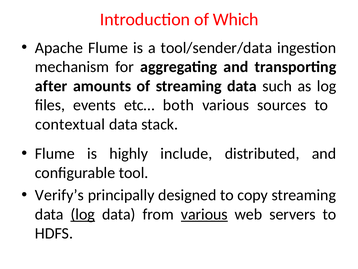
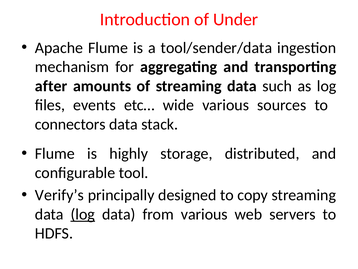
Which: Which -> Under (236, 19)
both: both -> wide (178, 105)
contextual: contextual -> connectors (70, 124)
include: include -> storage (186, 153)
various underline: present -> none (204, 214)
